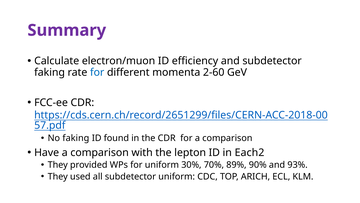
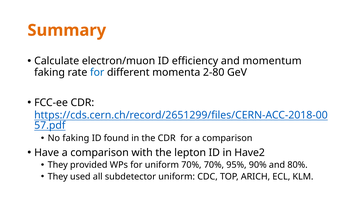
Summary colour: purple -> orange (67, 30)
and subdetector: subdetector -> momentum (272, 61)
2-60: 2-60 -> 2-80 (214, 72)
Each2: Each2 -> Have2 (250, 152)
uniform 30%: 30% -> 70% (191, 165)
89%: 89% -> 95% (236, 165)
93%: 93% -> 80% (298, 165)
